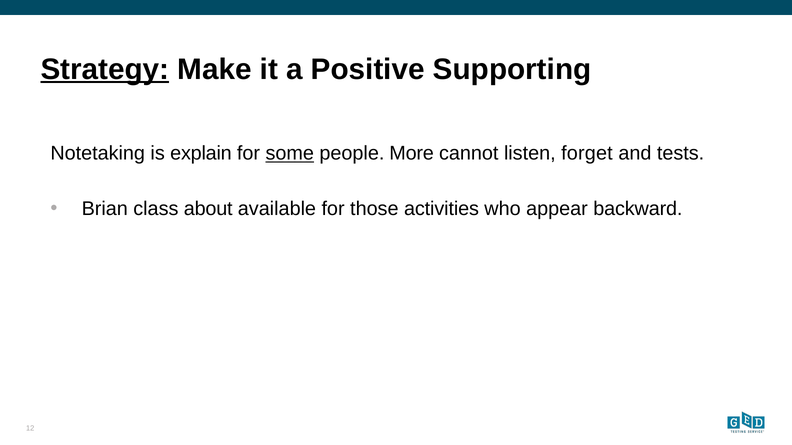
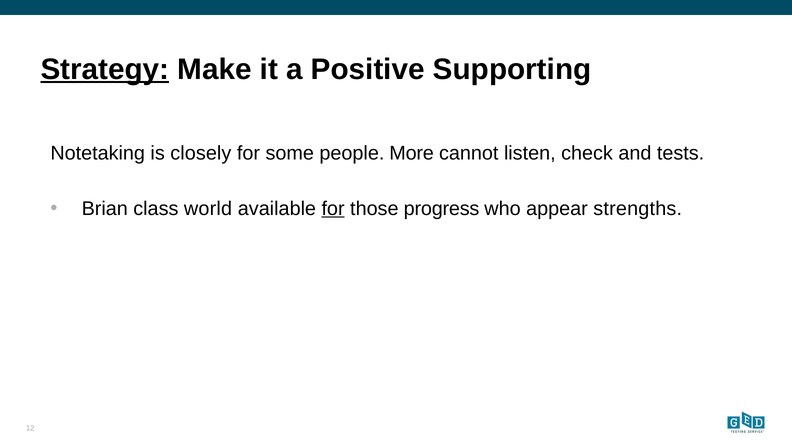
explain: explain -> closely (201, 154)
some underline: present -> none (290, 154)
forget: forget -> check (587, 154)
about: about -> world (208, 209)
for underline: none -> present (333, 209)
activities: activities -> progress (442, 209)
backward: backward -> strengths (638, 209)
